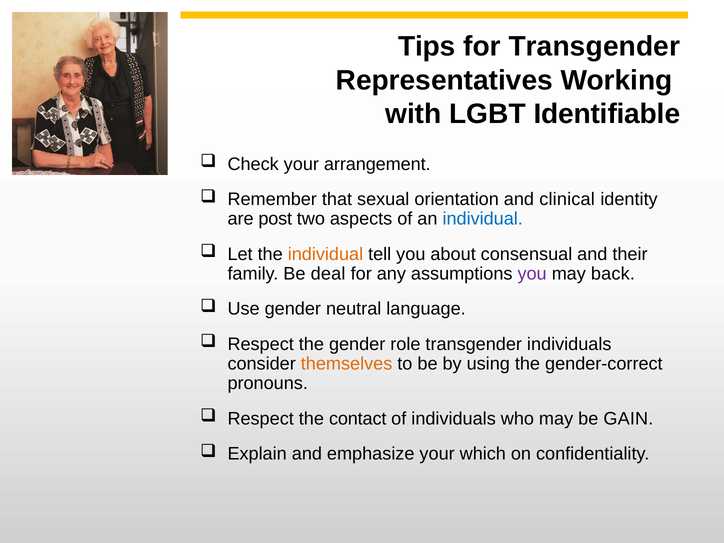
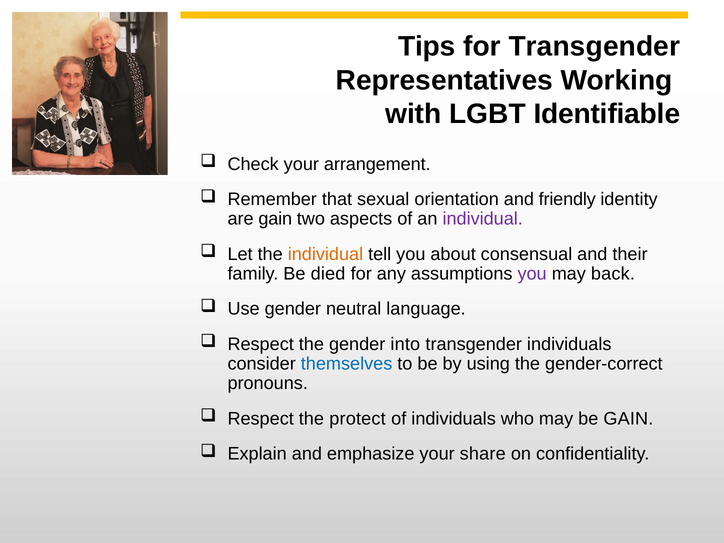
clinical: clinical -> friendly (567, 199)
are post: post -> gain (275, 219)
individual colour: blue -> purple (483, 219)
deal: deal -> died (328, 274)
role: role -> into (405, 344)
themselves colour: orange -> blue (347, 364)
contact: contact -> protect (358, 419)
which: which -> share (483, 454)
